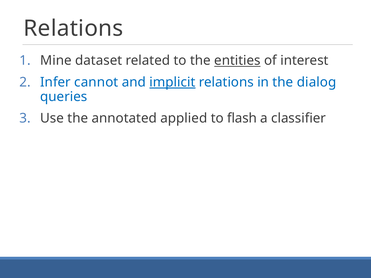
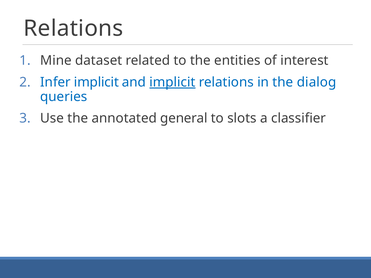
entities underline: present -> none (237, 61)
Infer cannot: cannot -> implicit (96, 82)
applied: applied -> general (184, 118)
flash: flash -> slots (242, 118)
